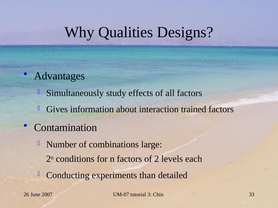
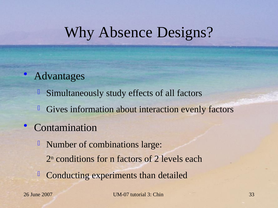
Qualities: Qualities -> Absence (126, 32)
trained: trained -> evenly (194, 110)
